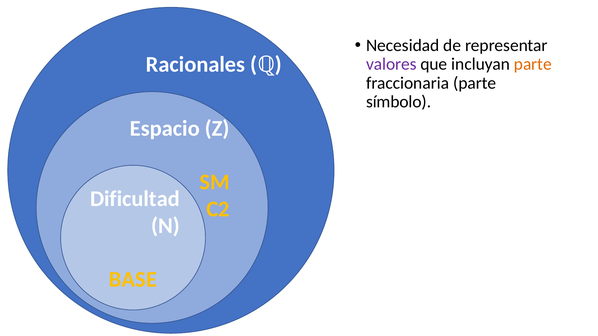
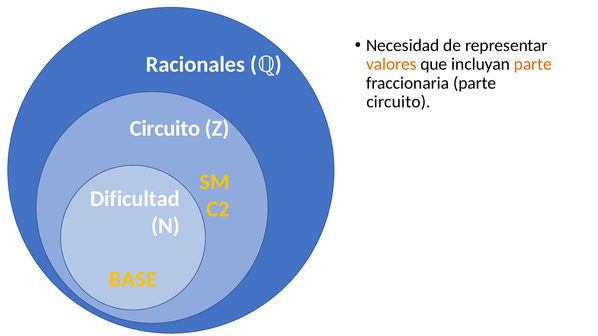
valores colour: purple -> orange (391, 64)
símbolo: símbolo -> circuito (398, 102)
Espacio: Espacio -> Circuito (165, 129)
